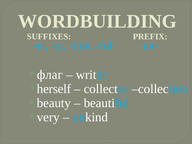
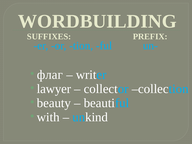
herself: herself -> lawyer (54, 89)
very: very -> with (48, 117)
